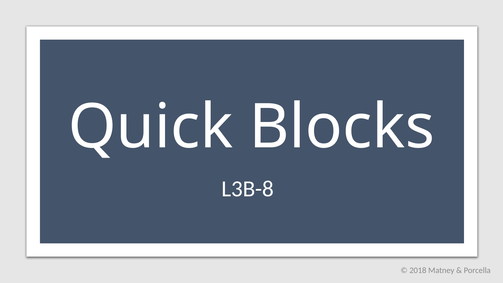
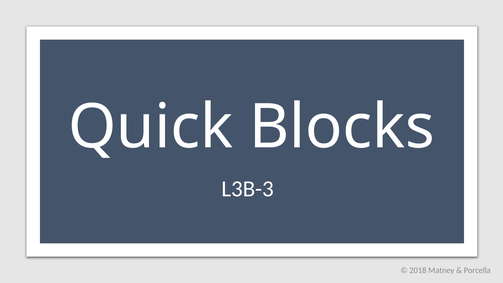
L3B-8: L3B-8 -> L3B-3 (248, 189)
